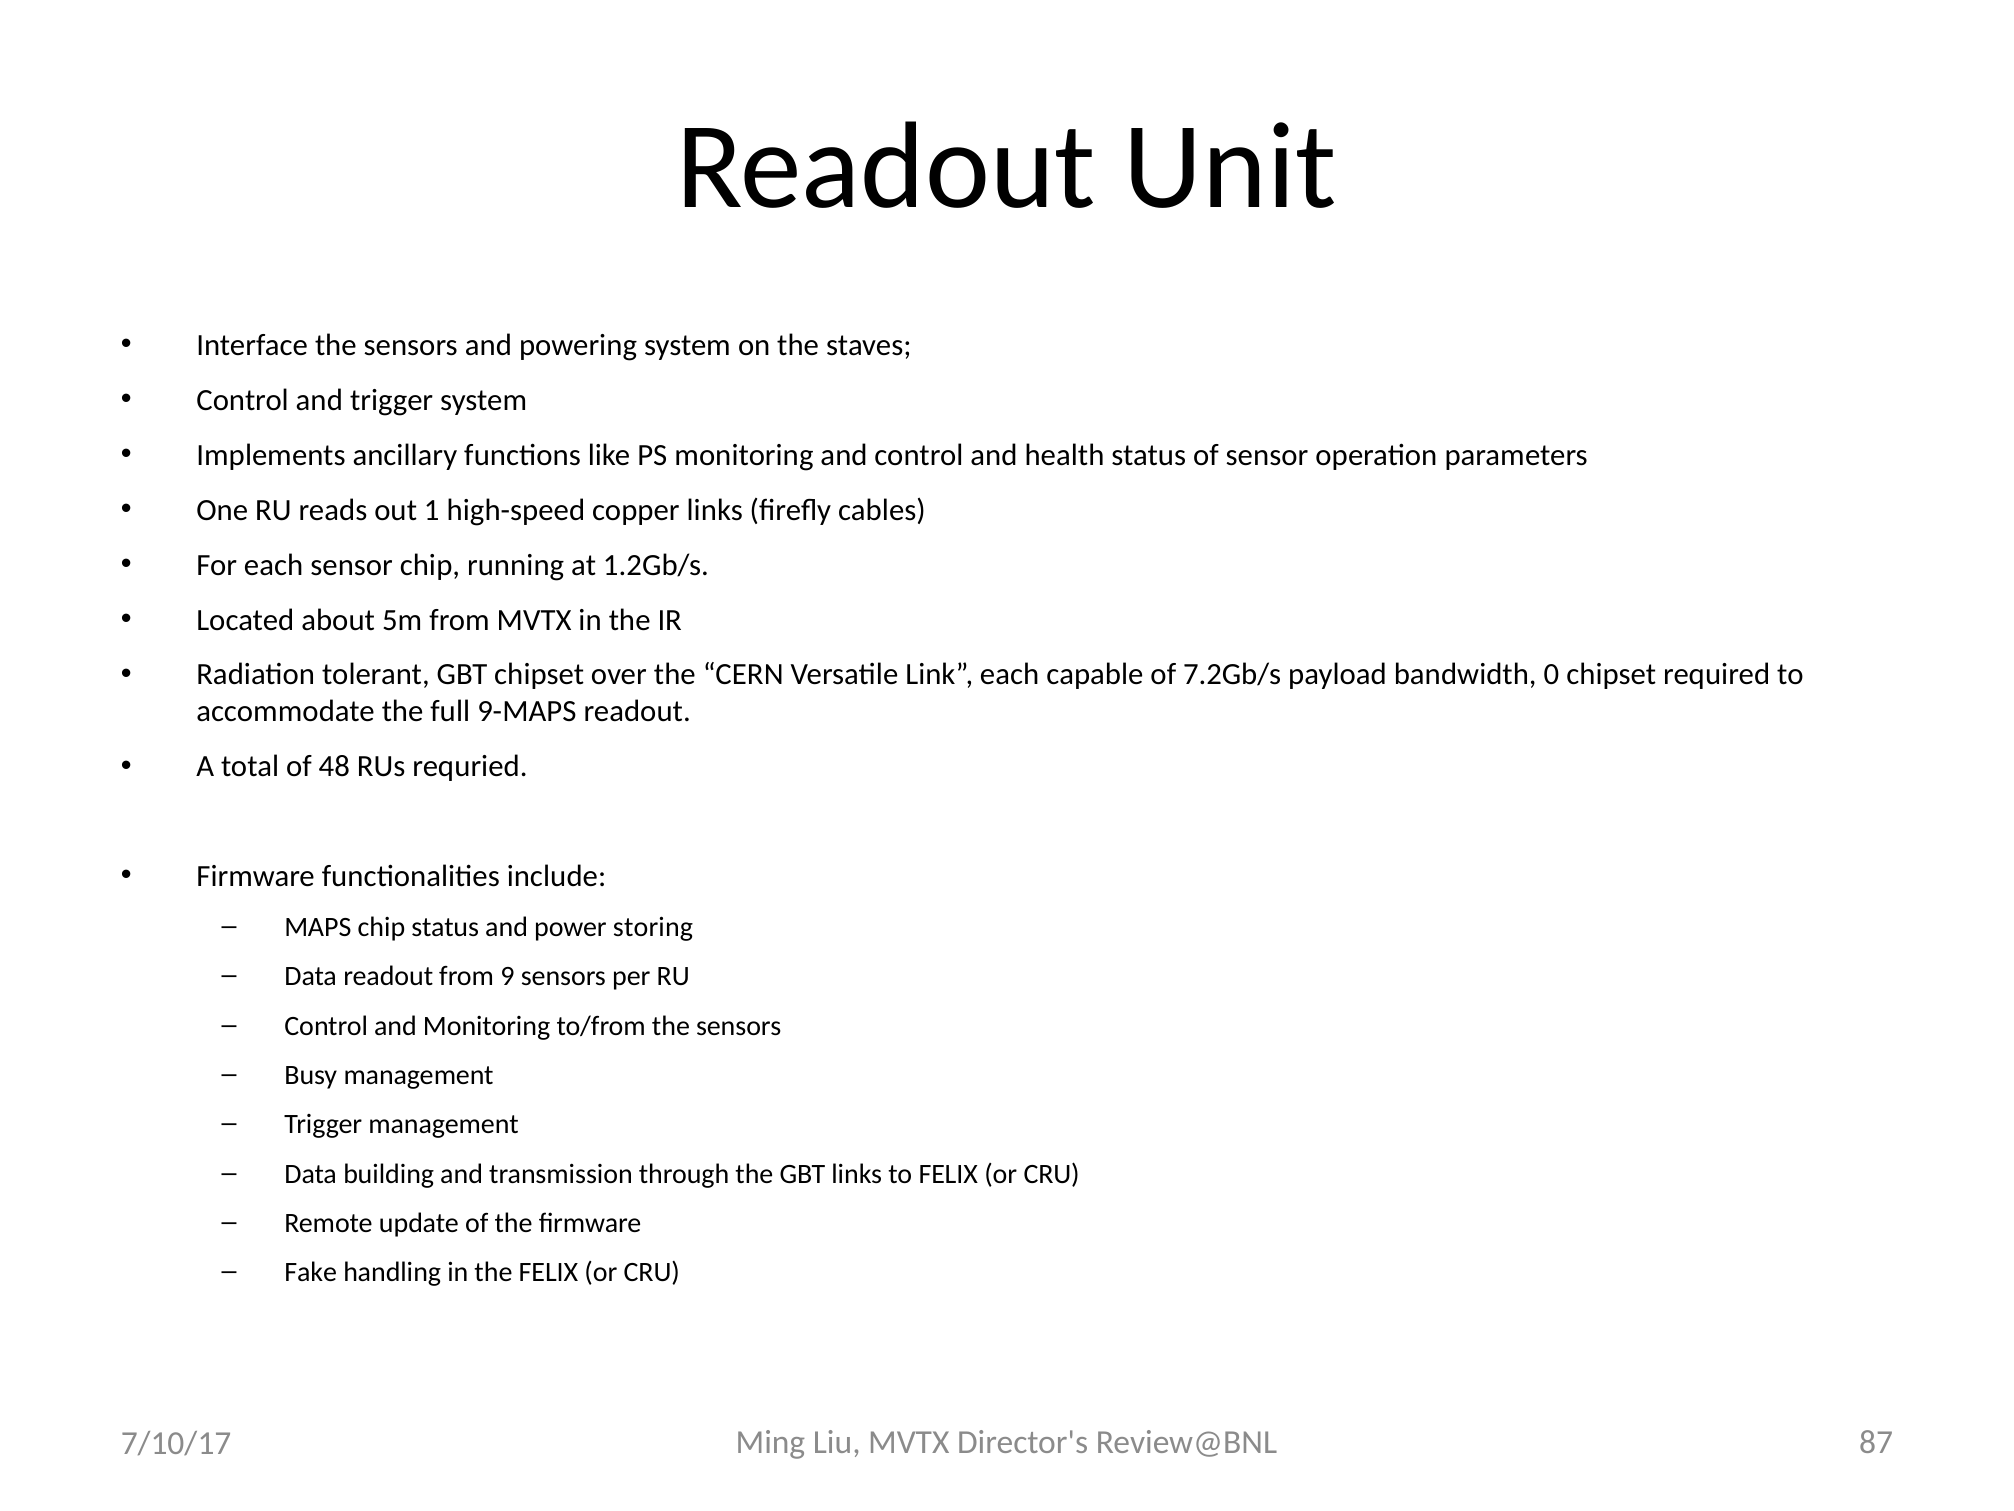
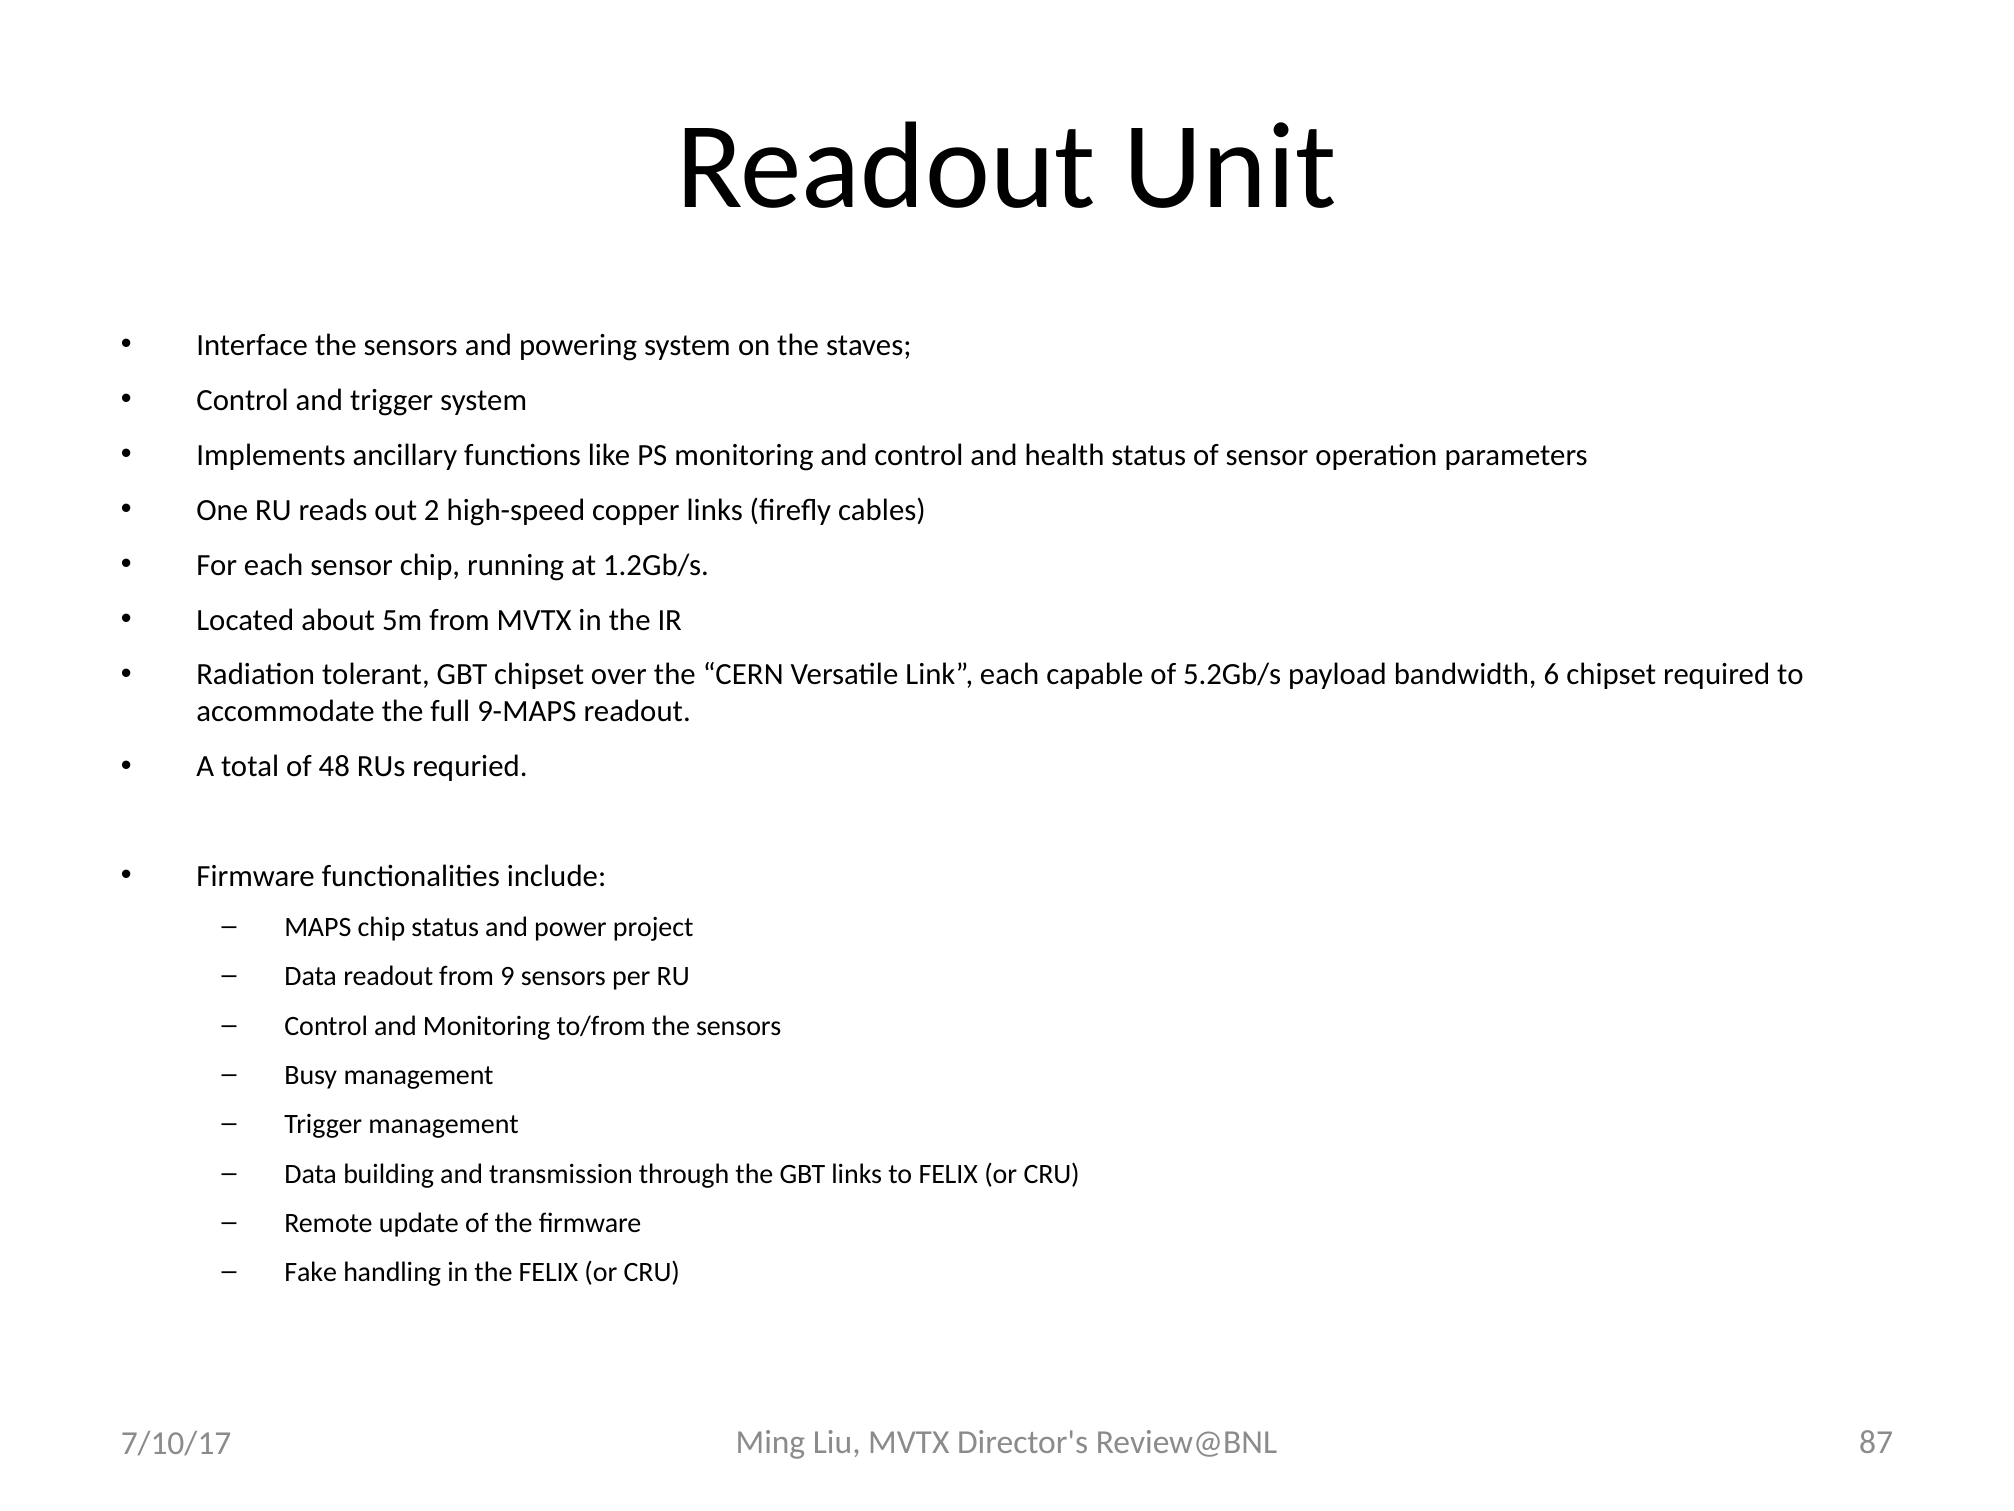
1: 1 -> 2 (432, 510)
7.2Gb/s: 7.2Gb/s -> 5.2Gb/s (1232, 675)
0: 0 -> 6 (1551, 675)
storing: storing -> project (653, 927)
